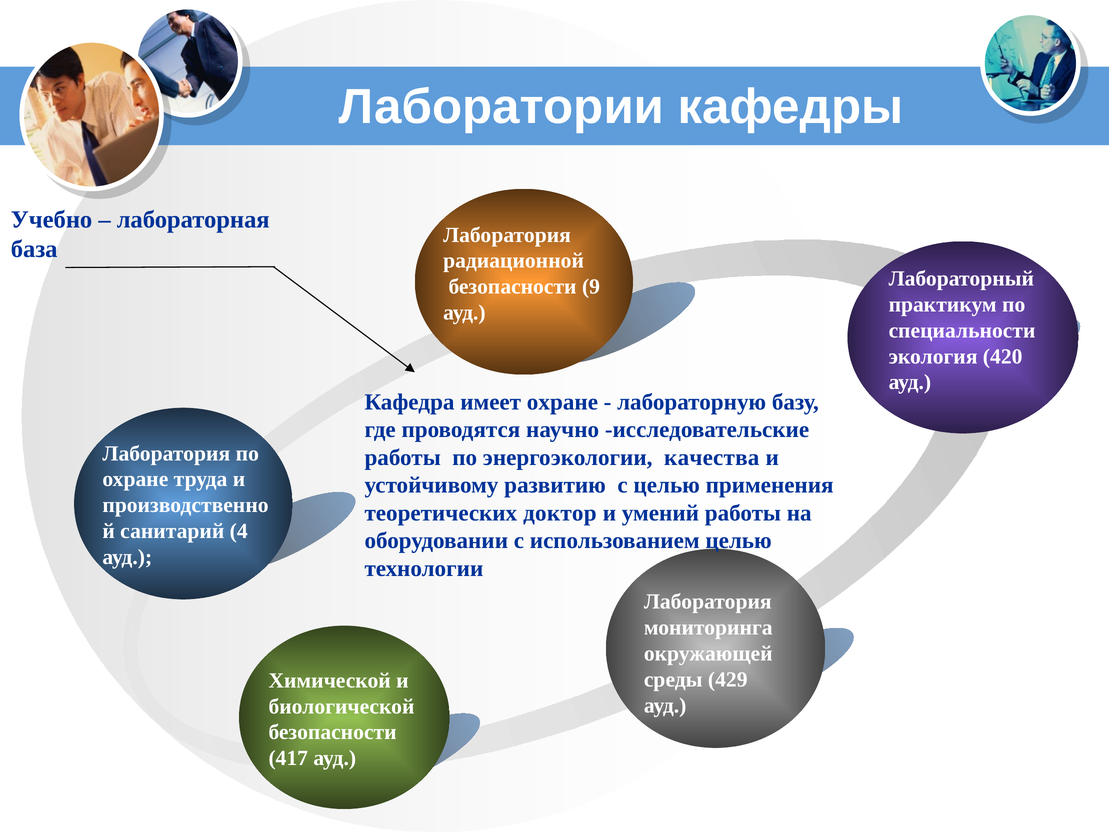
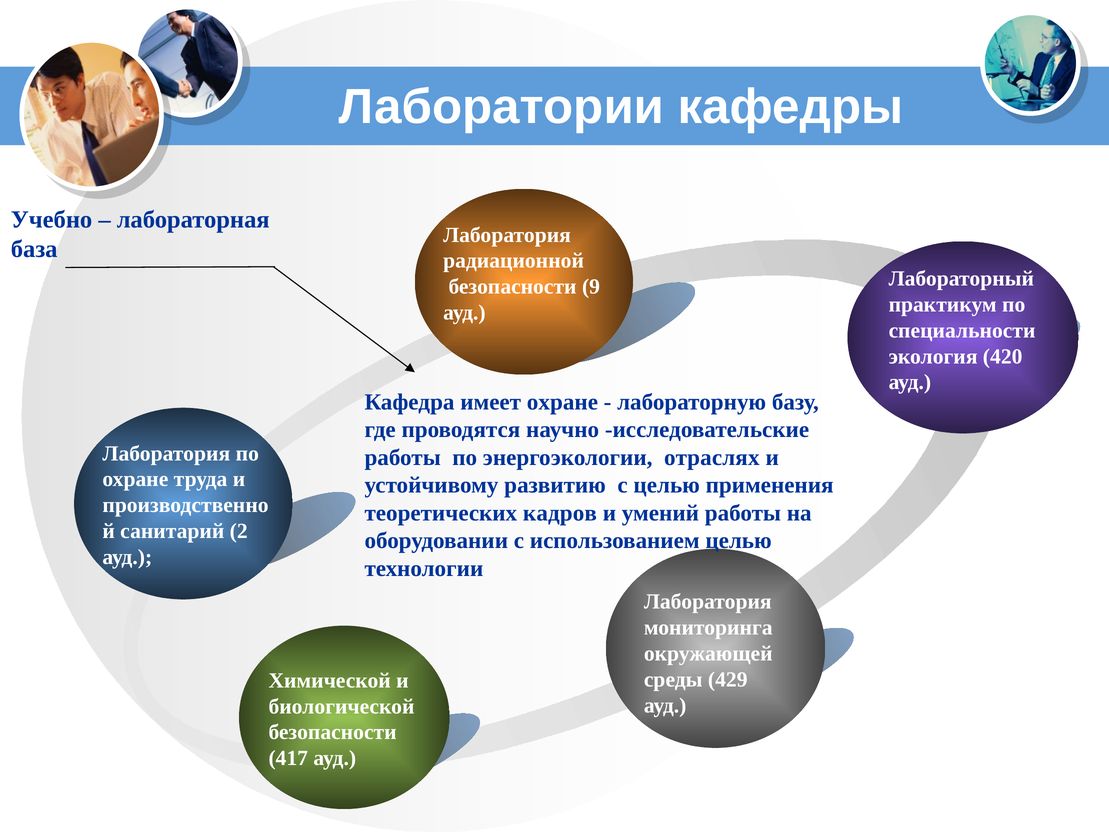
качества: качества -> отраслях (712, 457)
доктор: доктор -> кадров (560, 513)
4: 4 -> 2 (239, 531)
